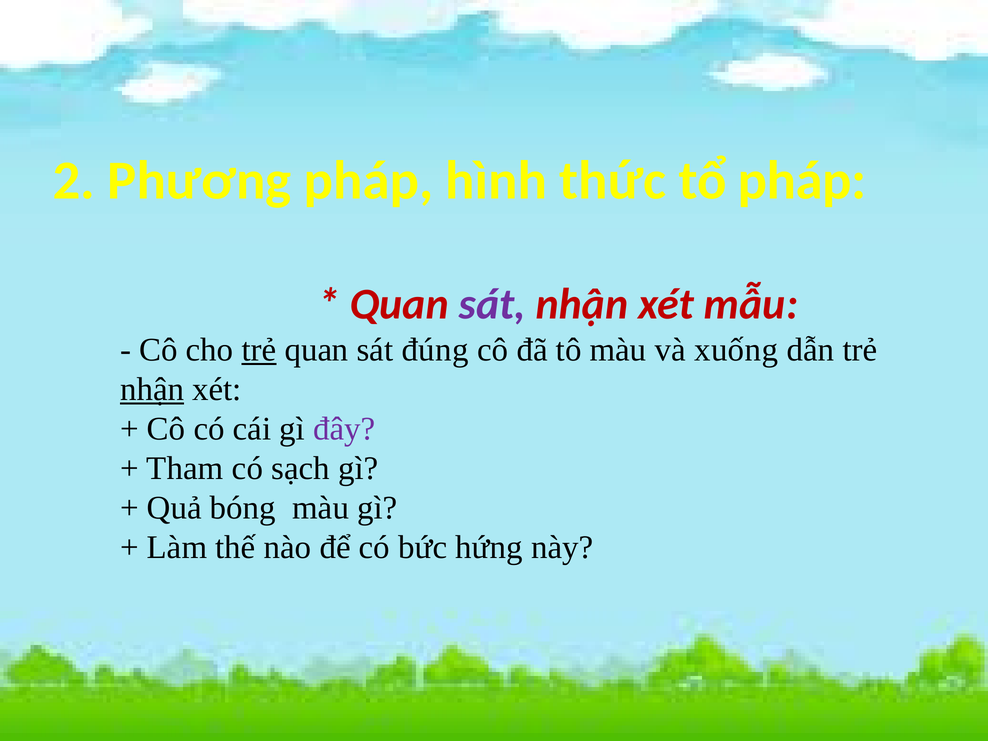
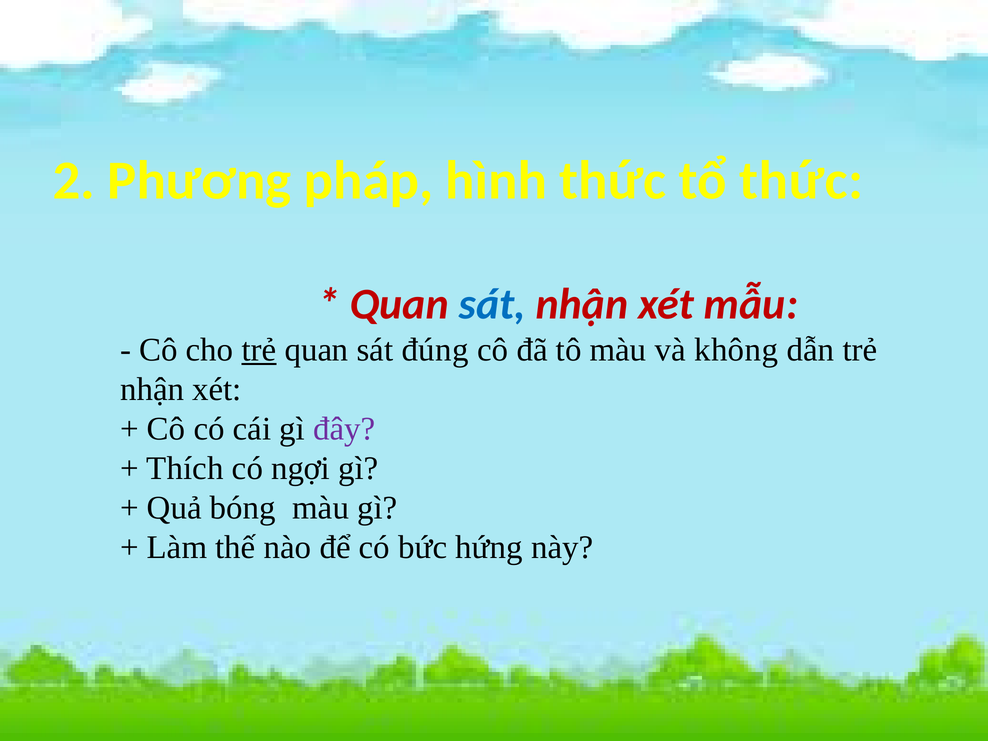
tổ pháp: pháp -> thức (801, 181)
sát colour: purple -> blue (492, 304)
xuống: xuống -> không (736, 350)
nhận underline: present -> none (152, 389)
Tham: Tham -> Thích (185, 468)
sạch: sạch -> ngợi (301, 468)
